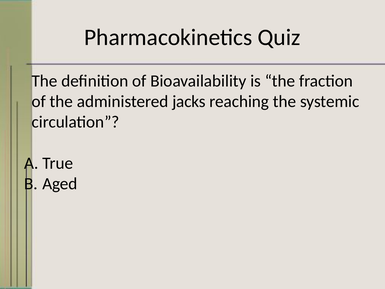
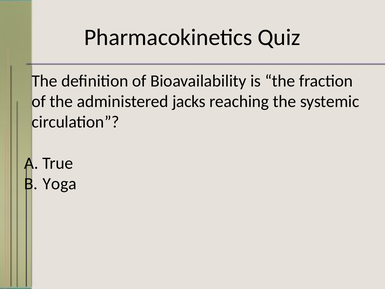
Aged: Aged -> Yoga (60, 184)
